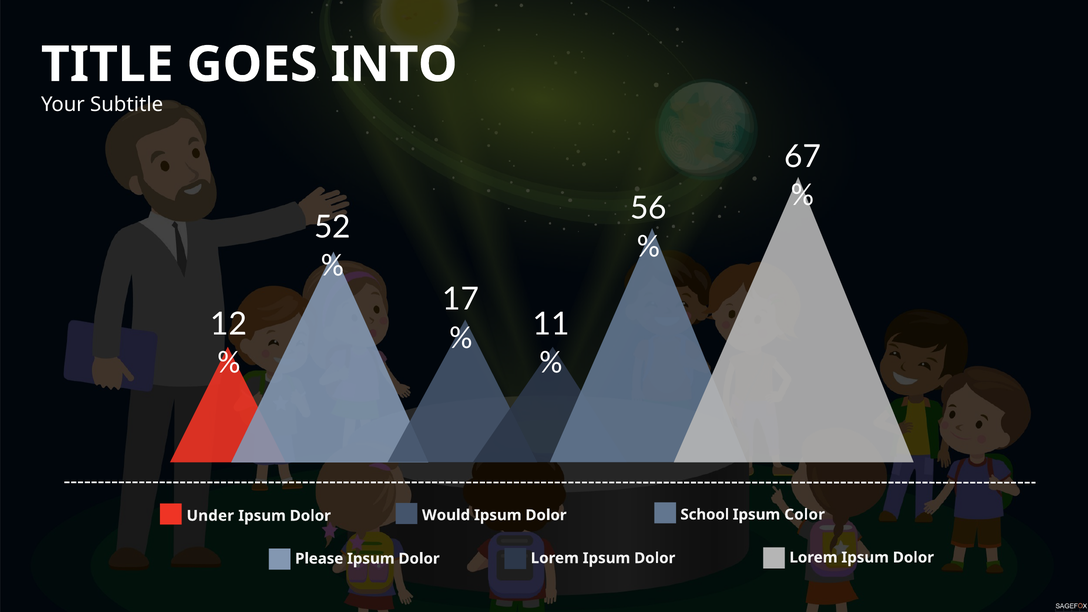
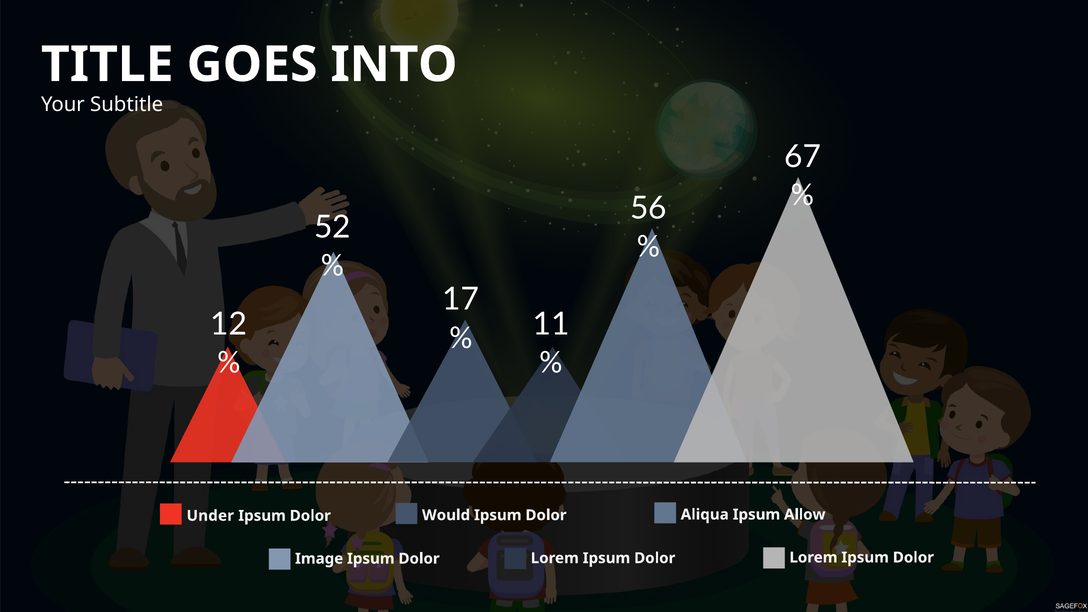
School: School -> Aliqua (705, 515)
Color: Color -> Allow (805, 515)
Please: Please -> Image (319, 559)
